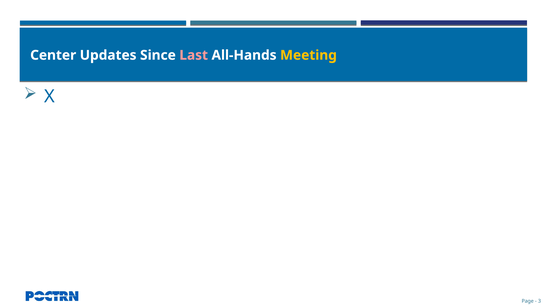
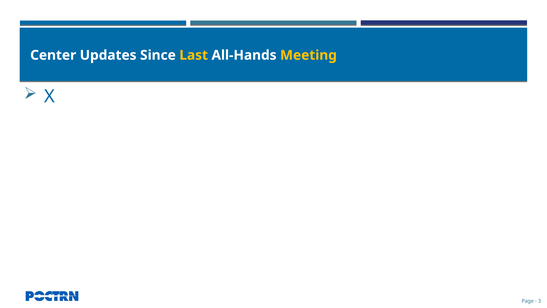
Last colour: pink -> yellow (194, 55)
